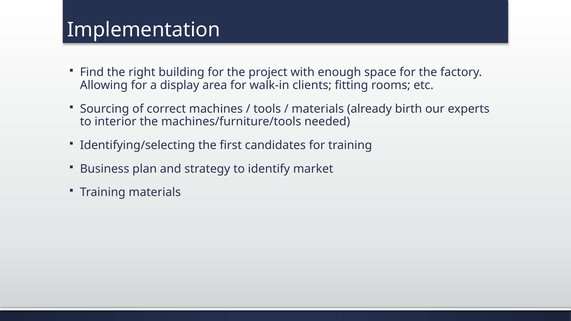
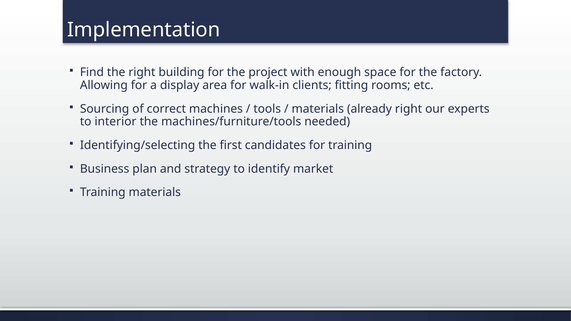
already birth: birth -> right (409, 109)
